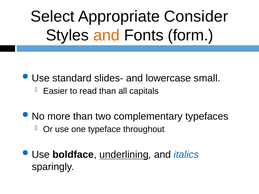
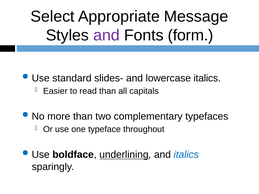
Consider: Consider -> Message (196, 16)
and colour: orange -> purple (107, 35)
lowercase small: small -> italics (207, 78)
